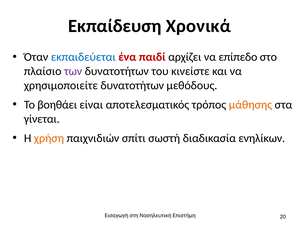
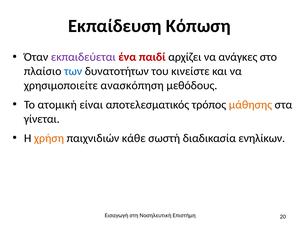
Χρονικά: Χρονικά -> Κόπωση (198, 26)
εκπαιδεύεται colour: blue -> purple (83, 57)
επίπεδο: επίπεδο -> ανάγκες (238, 57)
των colour: purple -> blue (73, 71)
χρησιμοποιείτε δυνατοτήτων: δυνατοτήτων -> ανασκόπηση (132, 85)
βοηθάει: βοηθάει -> ατομική (57, 105)
σπίτι: σπίτι -> κάθε (134, 138)
